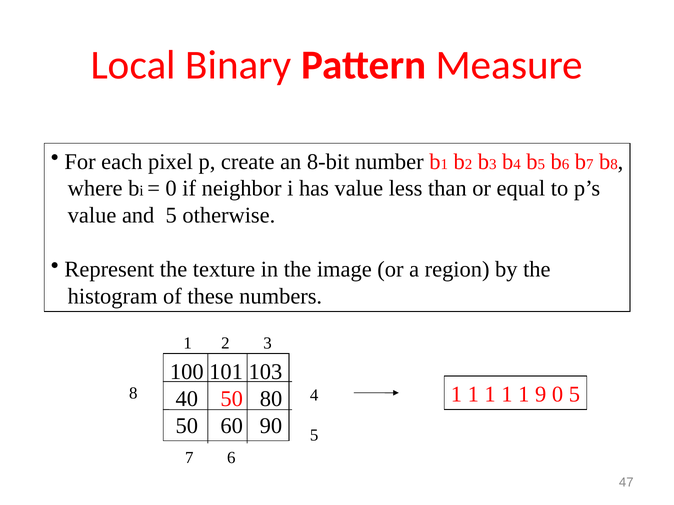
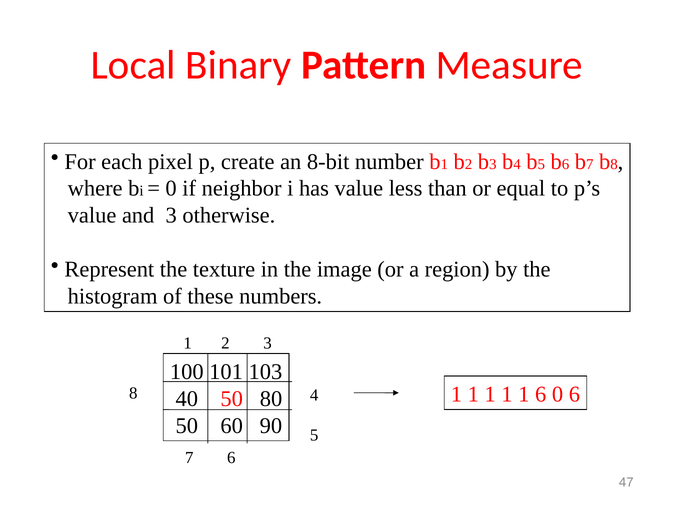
and 5: 5 -> 3 (171, 216)
1 9: 9 -> 6 (541, 395)
0 5: 5 -> 6 (574, 395)
